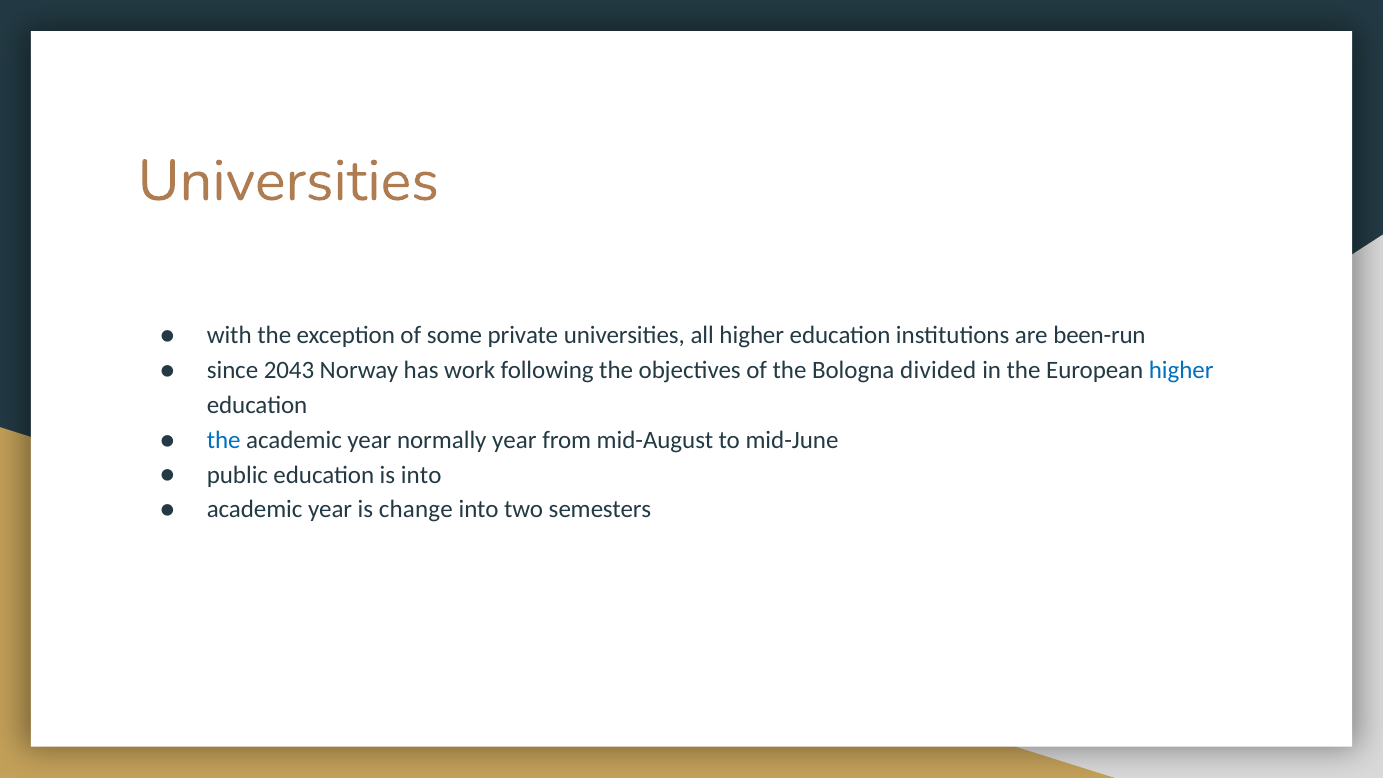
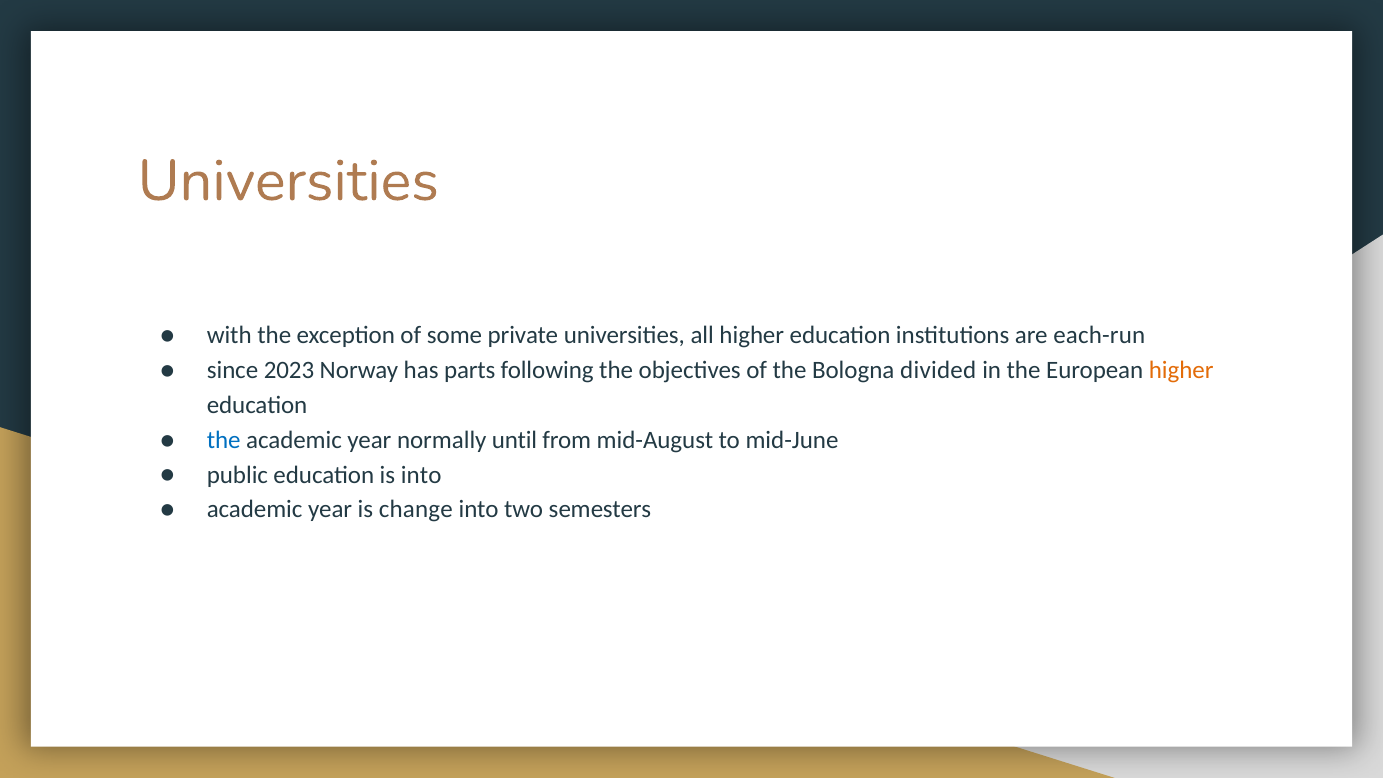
been-run: been-run -> each-run (1099, 335)
2043: 2043 -> 2023 (289, 370)
work: work -> parts (470, 370)
higher colour: blue -> orange (1181, 370)
normally year: year -> until (514, 440)
